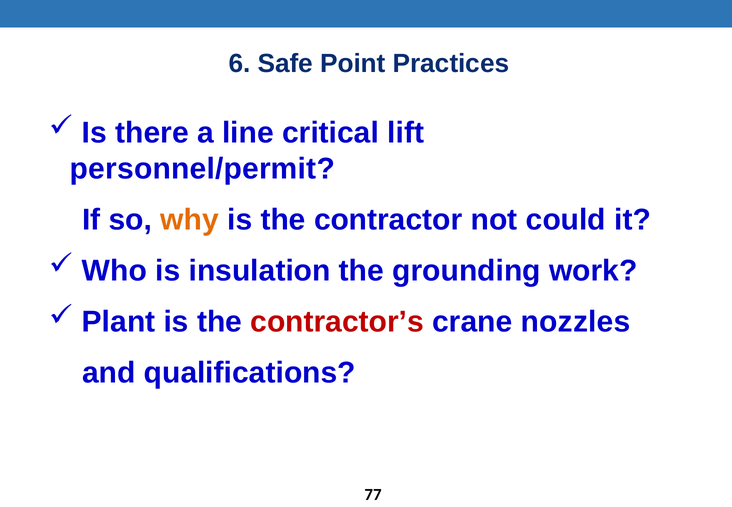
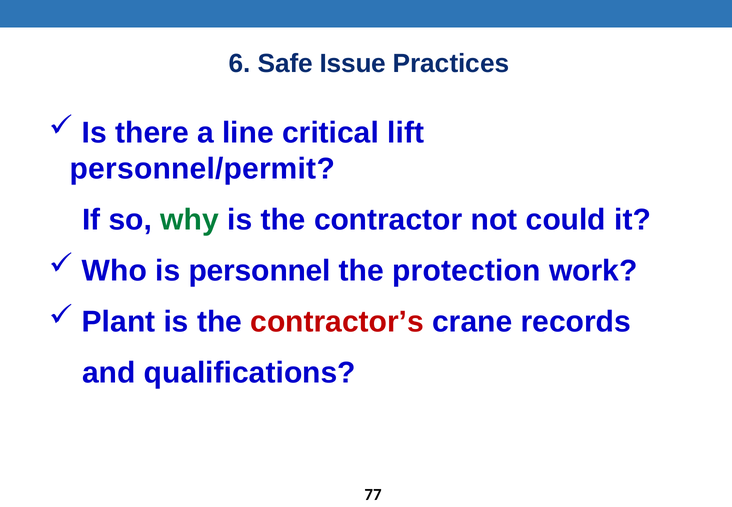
Point: Point -> Issue (353, 63)
why colour: orange -> green (190, 220)
insulation: insulation -> personnel (260, 271)
grounding: grounding -> protection (466, 271)
nozzles: nozzles -> records (576, 322)
